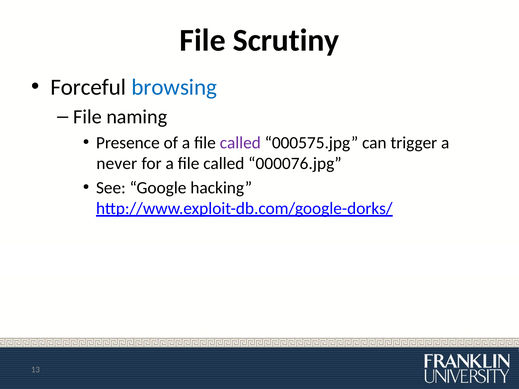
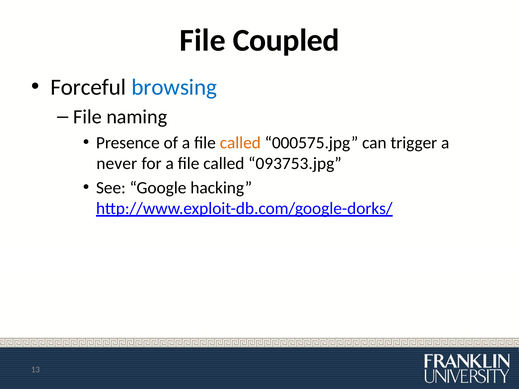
Scrutiny: Scrutiny -> Coupled (286, 40)
called colour: purple -> orange (240, 143)
000076.jpg: 000076.jpg -> 093753.jpg (295, 164)
